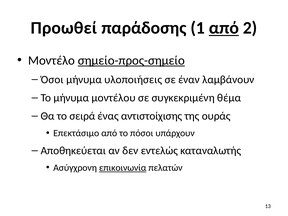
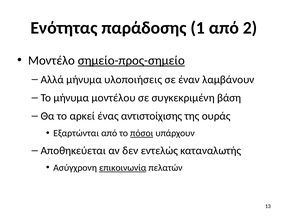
Προωθεί: Προωθεί -> Ενότητας (64, 28)
από underline: present -> none (224, 28)
Όσοι: Όσοι -> Αλλά (52, 80)
θέμα: θέμα -> βάση (229, 98)
σειρά: σειρά -> αρκεί (82, 116)
Επεκτάσιμο: Επεκτάσιμο -> Εξαρτώνται (76, 133)
πόσοι underline: none -> present (142, 133)
